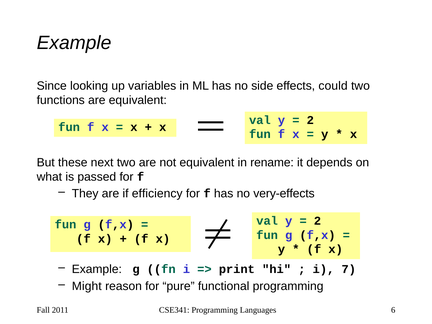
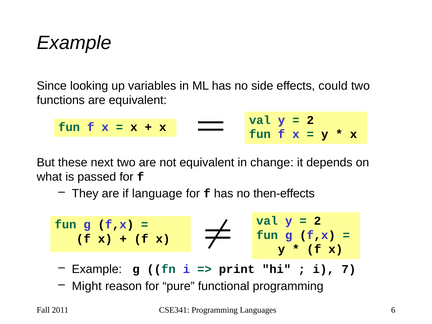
rename: rename -> change (272, 162)
efficiency: efficiency -> language (157, 194)
very-effects: very-effects -> then-effects (284, 194)
